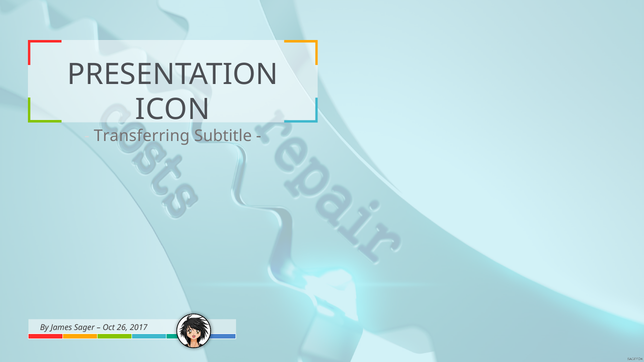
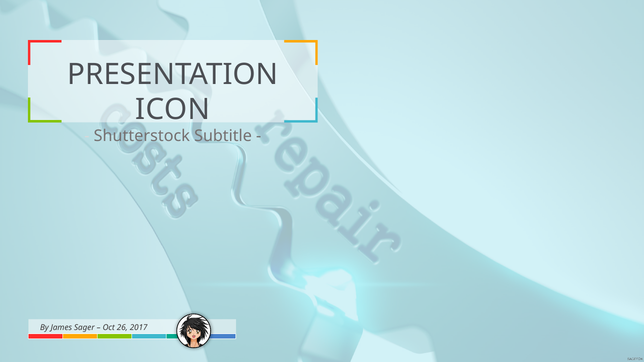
Transferring: Transferring -> Shutterstock (142, 136)
